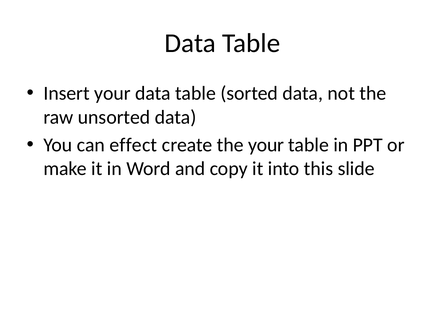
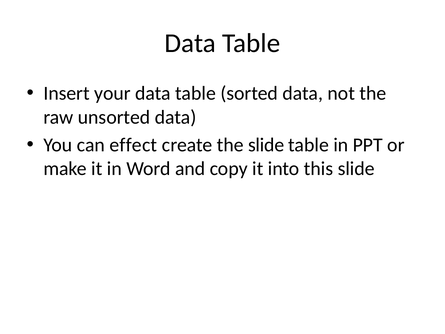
the your: your -> slide (266, 145)
